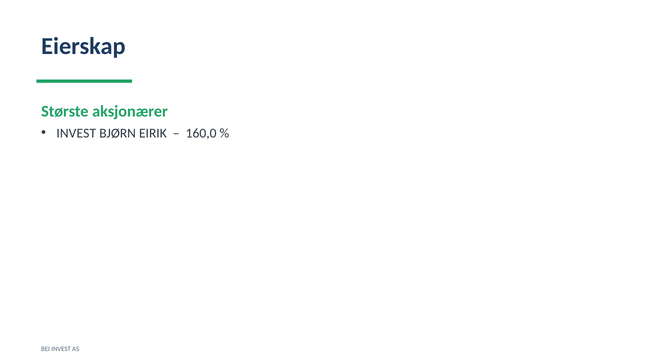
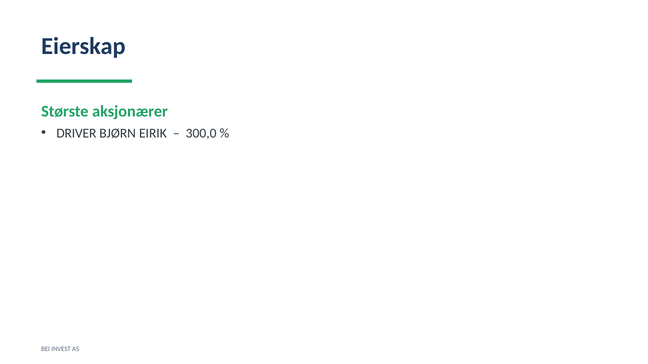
INVEST: INVEST -> DRIVER (76, 133)
160,0: 160,0 -> 300,0 (201, 133)
